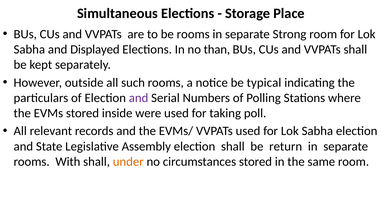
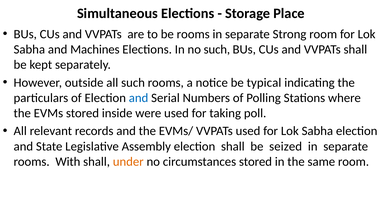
Displayed: Displayed -> Machines (95, 49)
no than: than -> such (217, 49)
and colour: purple -> blue (139, 98)
return: return -> seized (286, 146)
